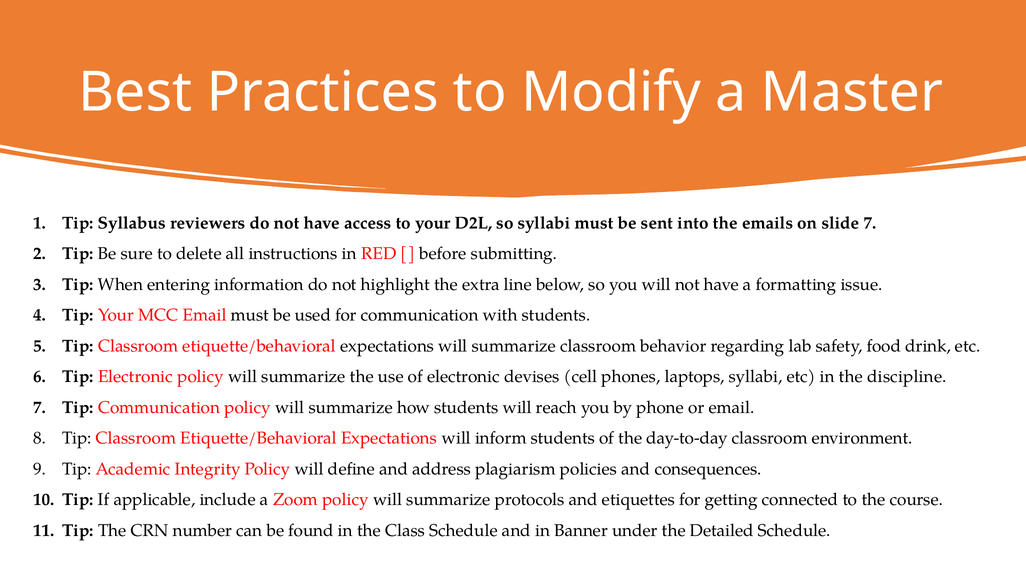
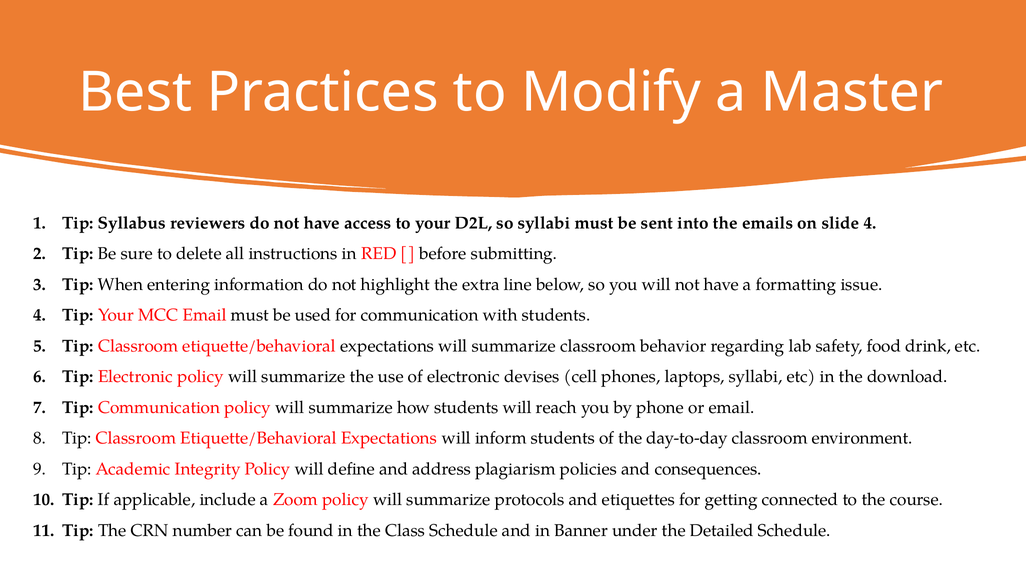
slide 7: 7 -> 4 (870, 223)
discipline: discipline -> download (907, 377)
